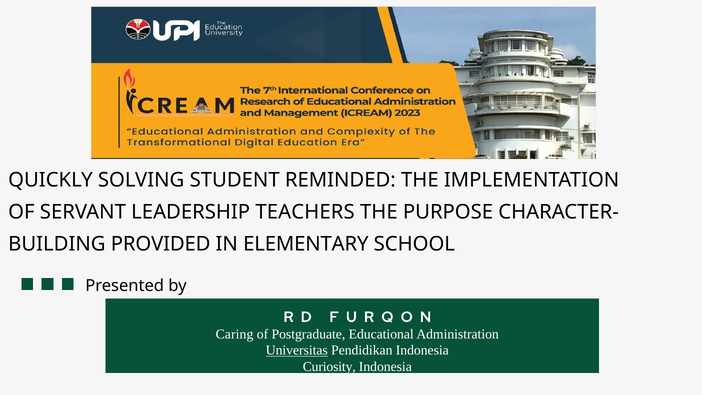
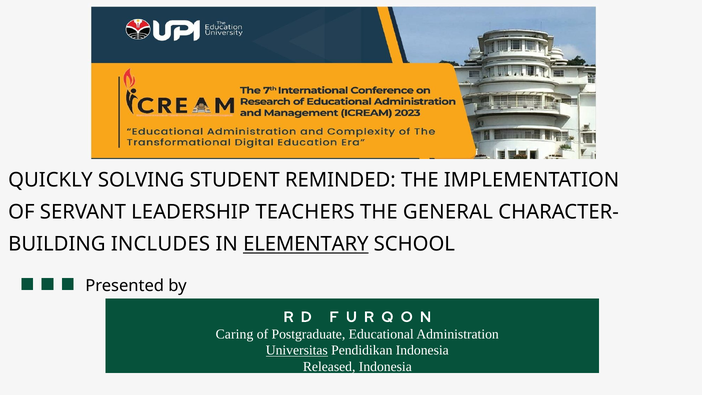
PURPOSE: PURPOSE -> GENERAL (448, 212)
PROVIDED: PROVIDED -> INCLUDES (161, 244)
ELEMENTARY underline: none -> present (306, 244)
Curiosity: Curiosity -> Released (329, 367)
